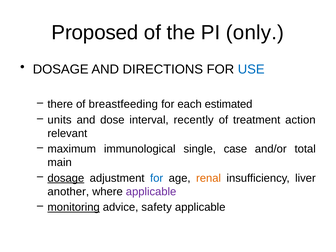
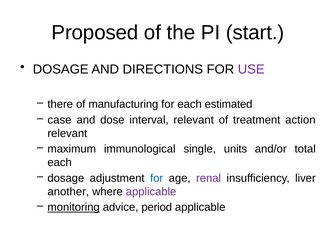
only: only -> start (255, 33)
USE colour: blue -> purple (251, 69)
breastfeeding: breastfeeding -> manufacturing (123, 104)
units: units -> case (60, 120)
interval recently: recently -> relevant (194, 120)
case: case -> units (235, 149)
main: main -> each (60, 162)
dosage underline: present -> none (66, 178)
renal colour: orange -> purple (209, 178)
safety: safety -> period (157, 207)
